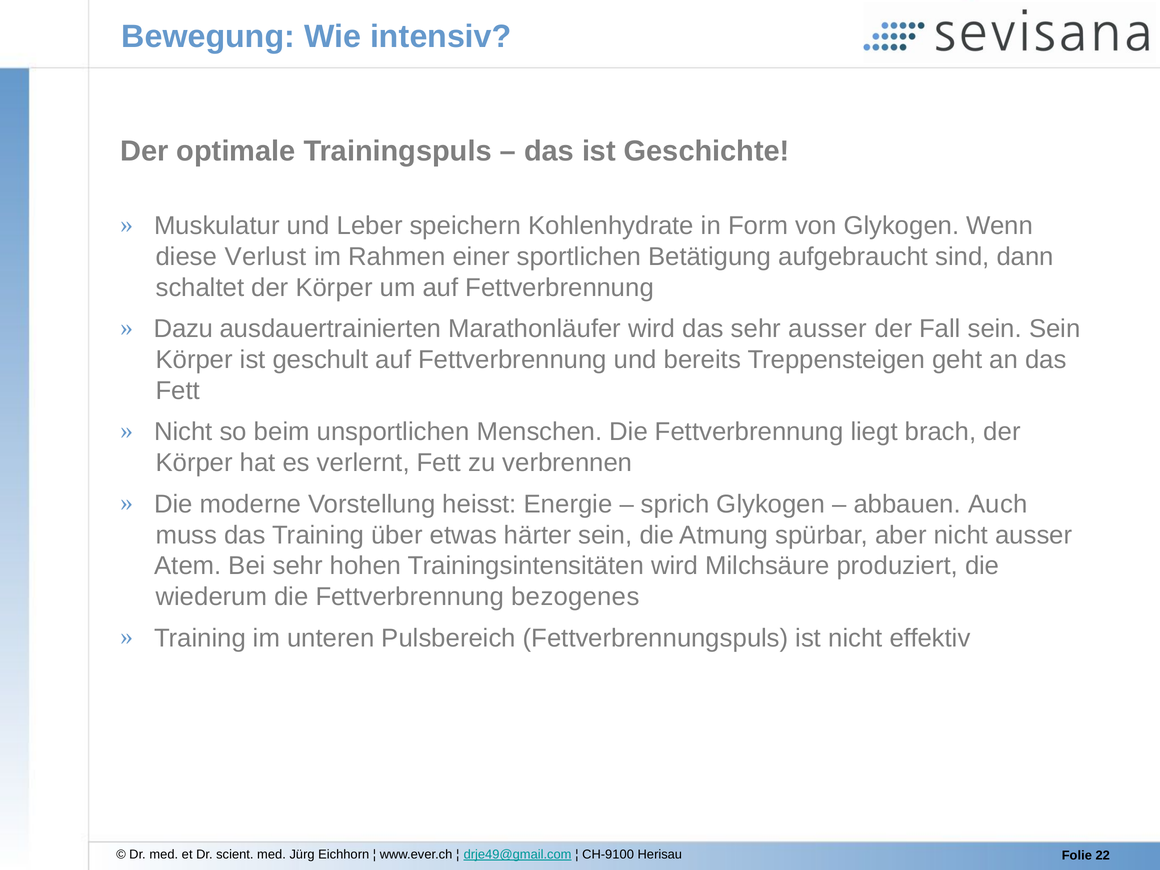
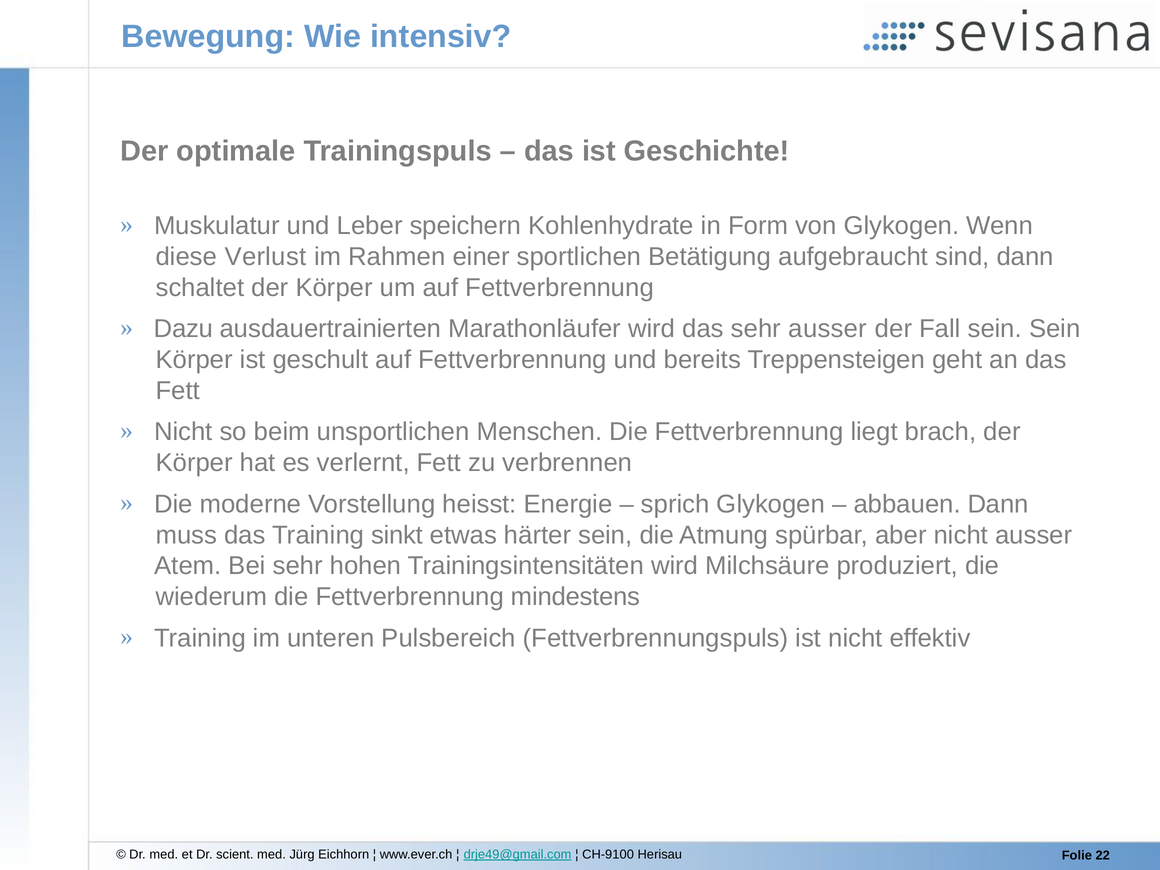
abbauen Auch: Auch -> Dann (998, 504)
über: über -> sinkt (397, 535)
bezogenes: bezogenes -> mindestens (576, 597)
